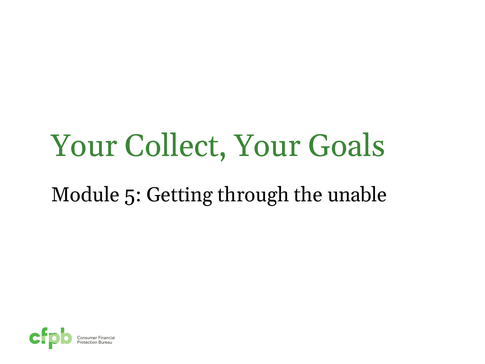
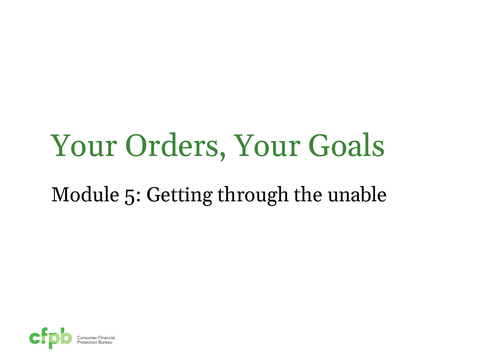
Collect: Collect -> Orders (176, 146)
